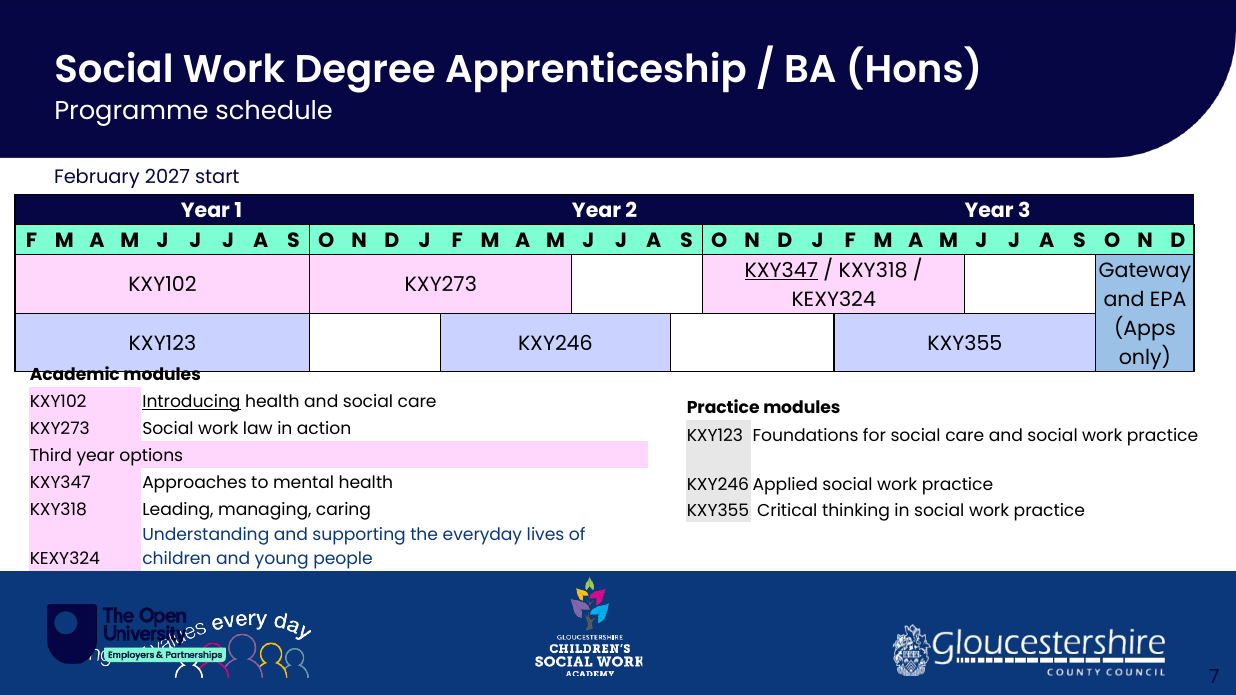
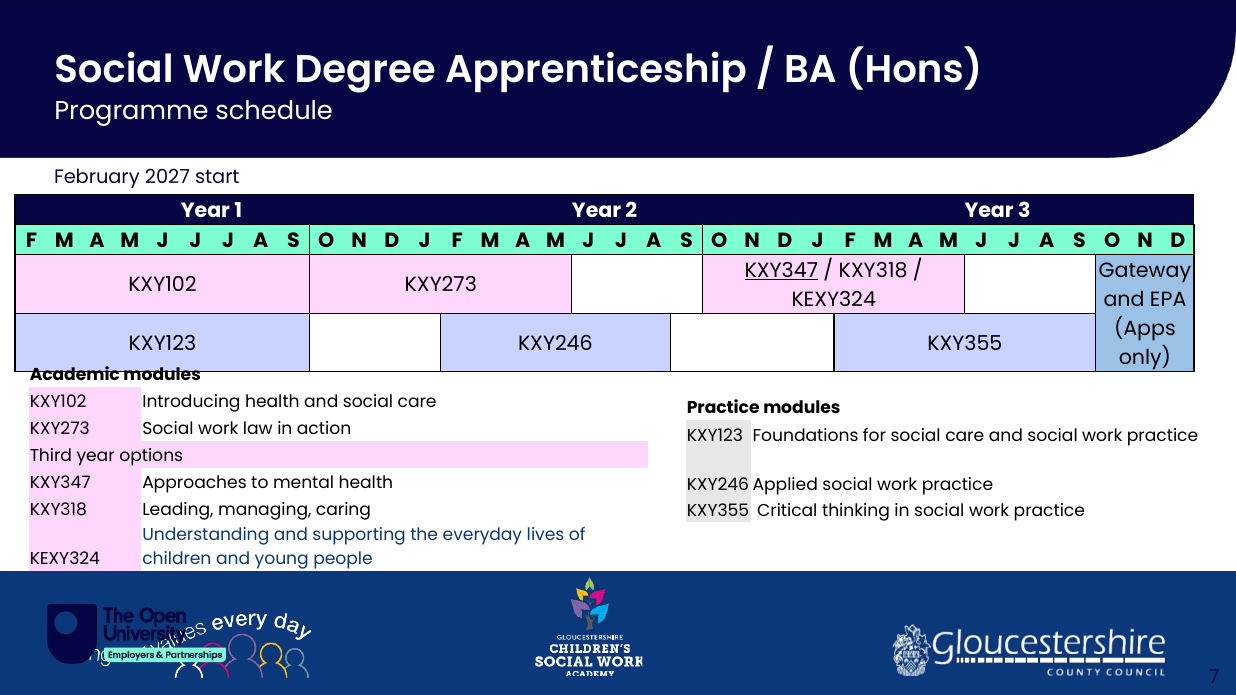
Introducing underline: present -> none (191, 402)
